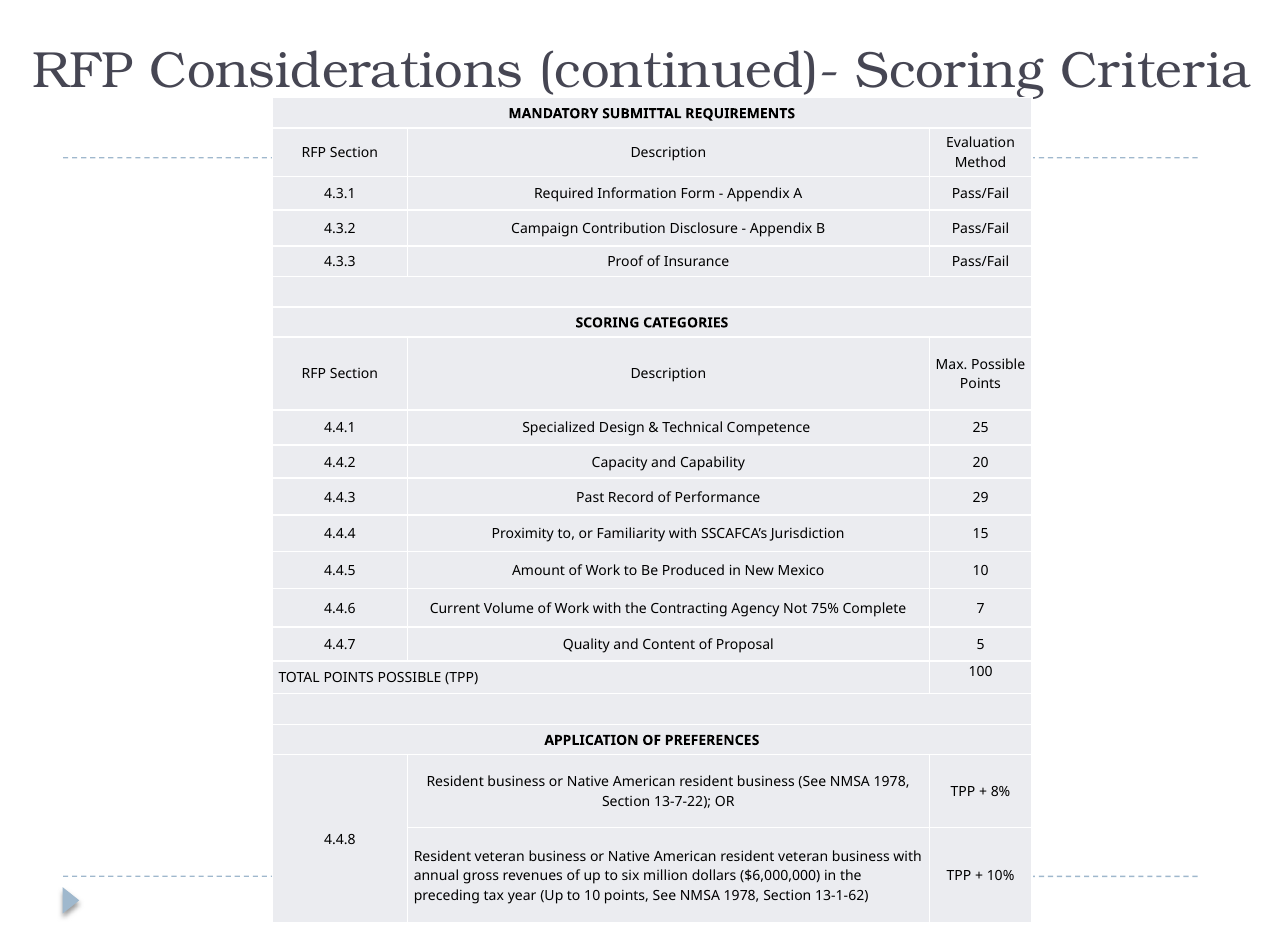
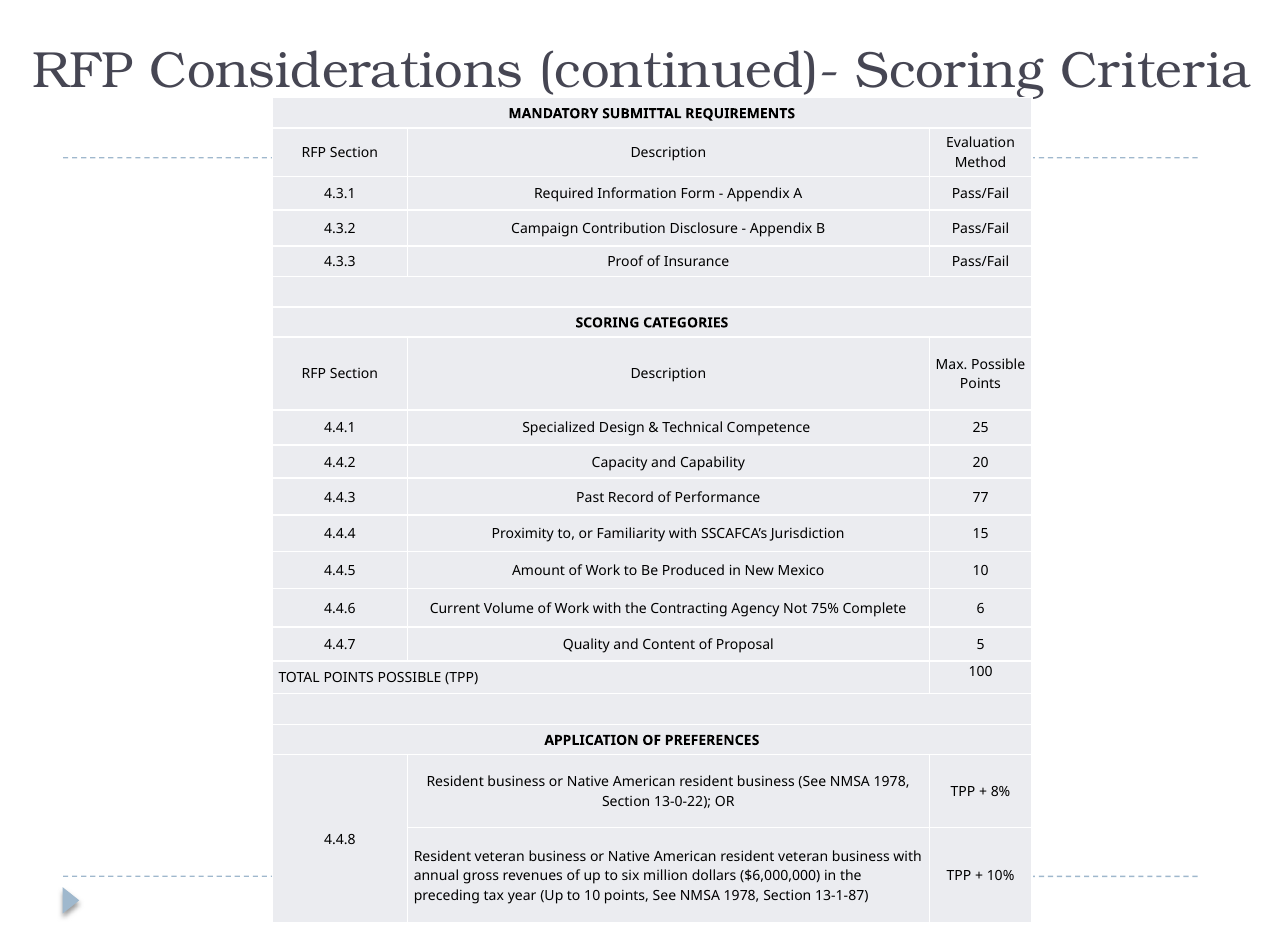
29: 29 -> 77 (981, 497)
7: 7 -> 6 (981, 608)
13-7-22: 13-7-22 -> 13-0-22 (683, 801)
13-1-62: 13-1-62 -> 13-1-87 (842, 895)
